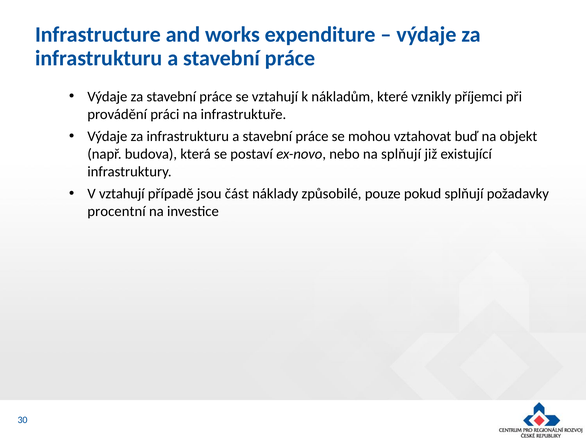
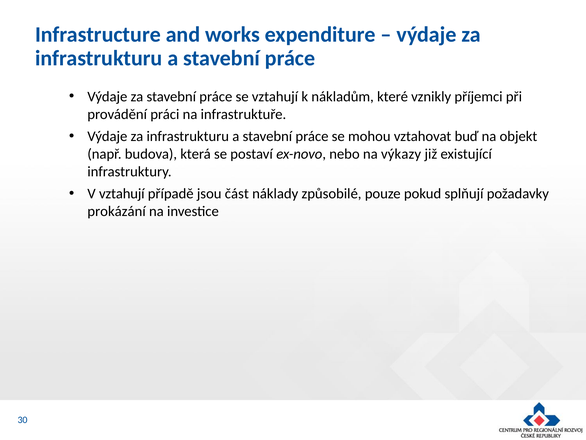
na splňují: splňují -> výkazy (401, 154)
procentní: procentní -> prokázání (117, 211)
